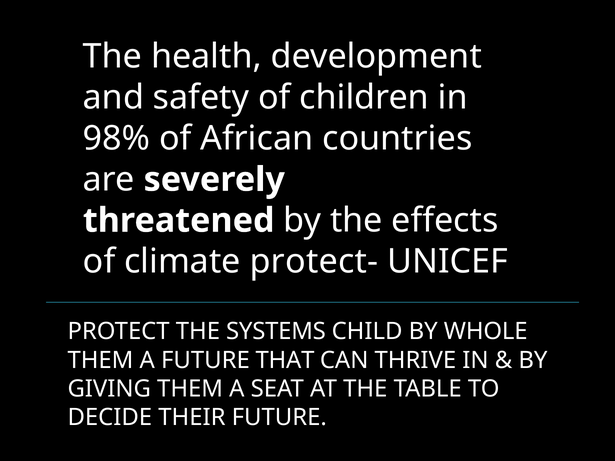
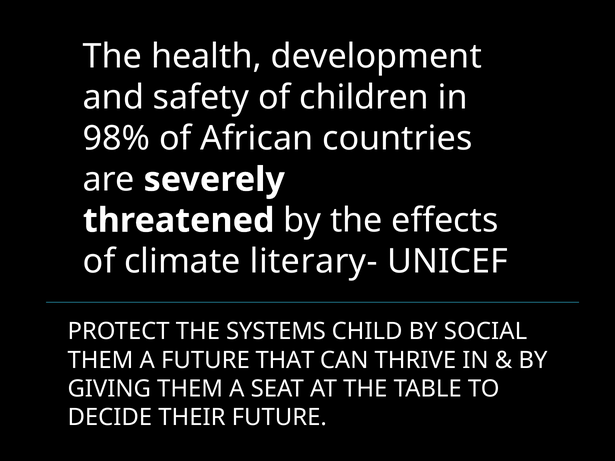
protect-: protect- -> literary- (314, 262)
WHOLE: WHOLE -> SOCIAL (486, 332)
